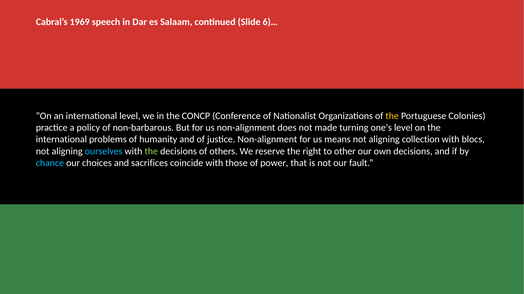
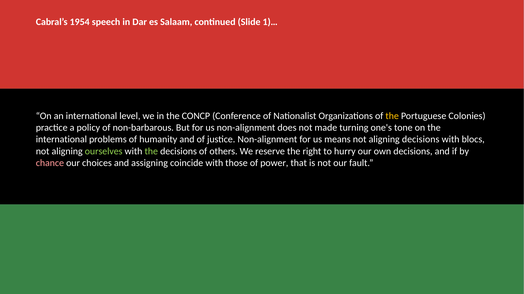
1969: 1969 -> 1954 (80, 22)
6)…: 6)… -> 1)… (270, 22)
one's level: level -> tone (403, 128)
aligning collection: collection -> decisions (421, 140)
ourselves colour: light blue -> light green (104, 152)
other: other -> hurry (345, 152)
chance colour: light blue -> pink (50, 163)
sacrifices: sacrifices -> assigning (150, 163)
